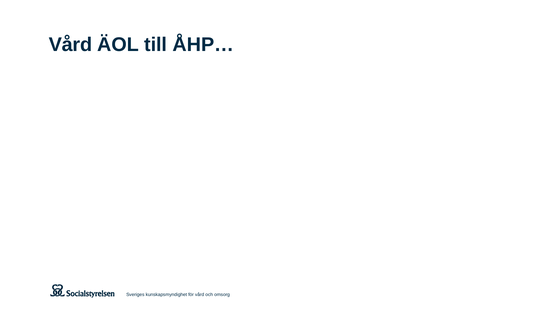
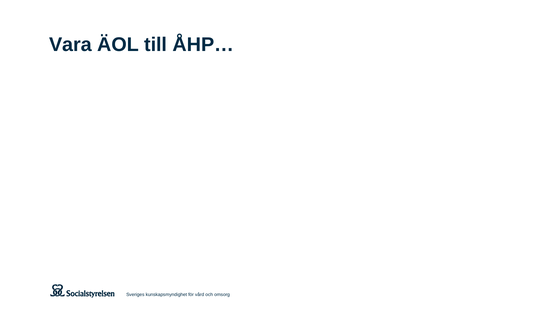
Vård: Vård -> Vara (70, 45)
